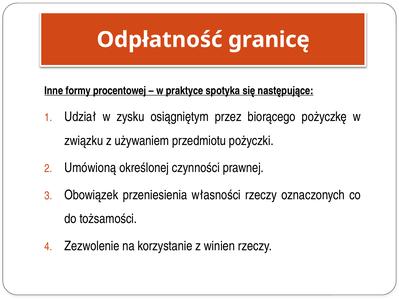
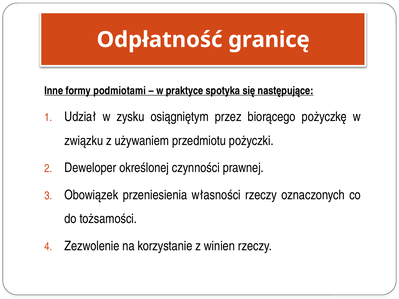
procentowej: procentowej -> podmiotami (120, 91)
Umówioną: Umówioną -> Deweloper (90, 168)
